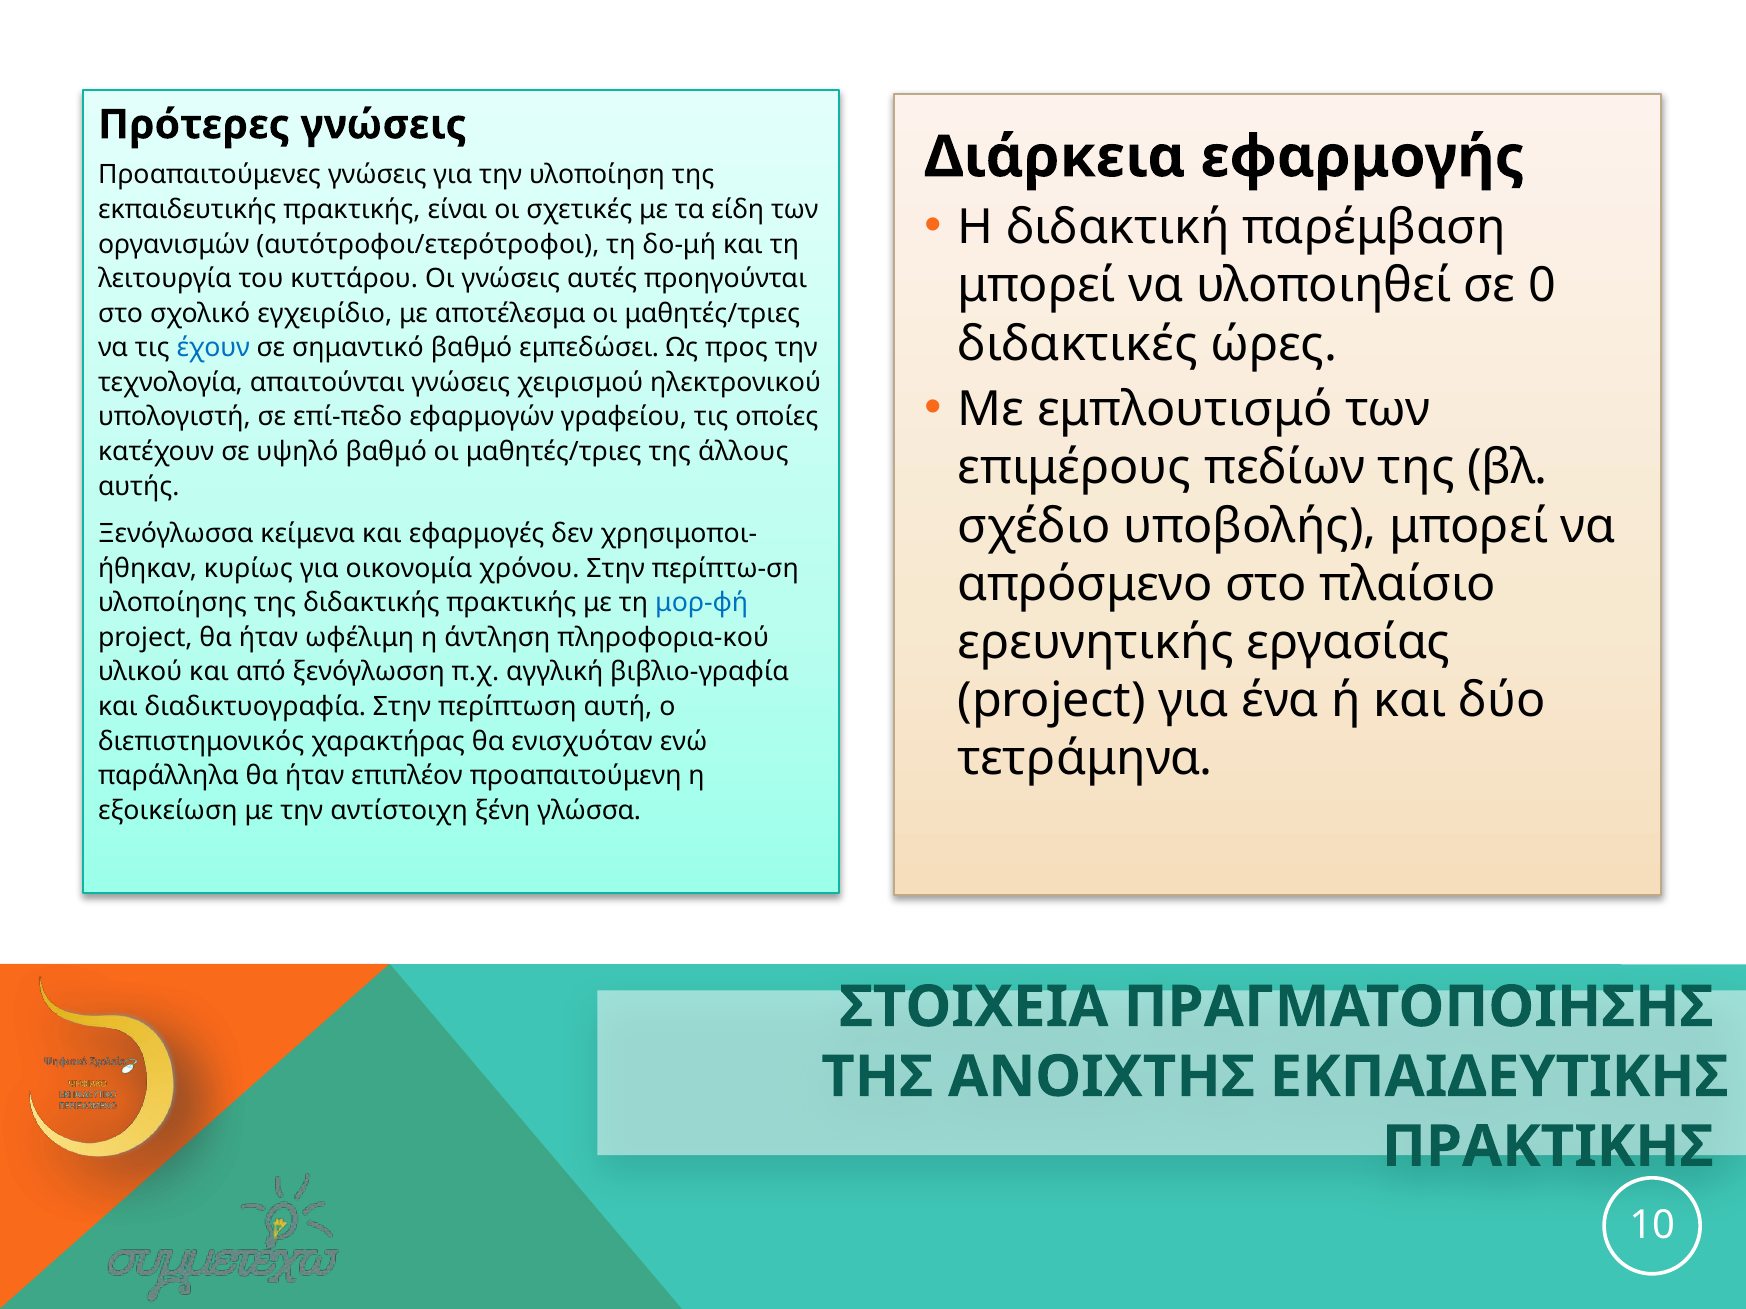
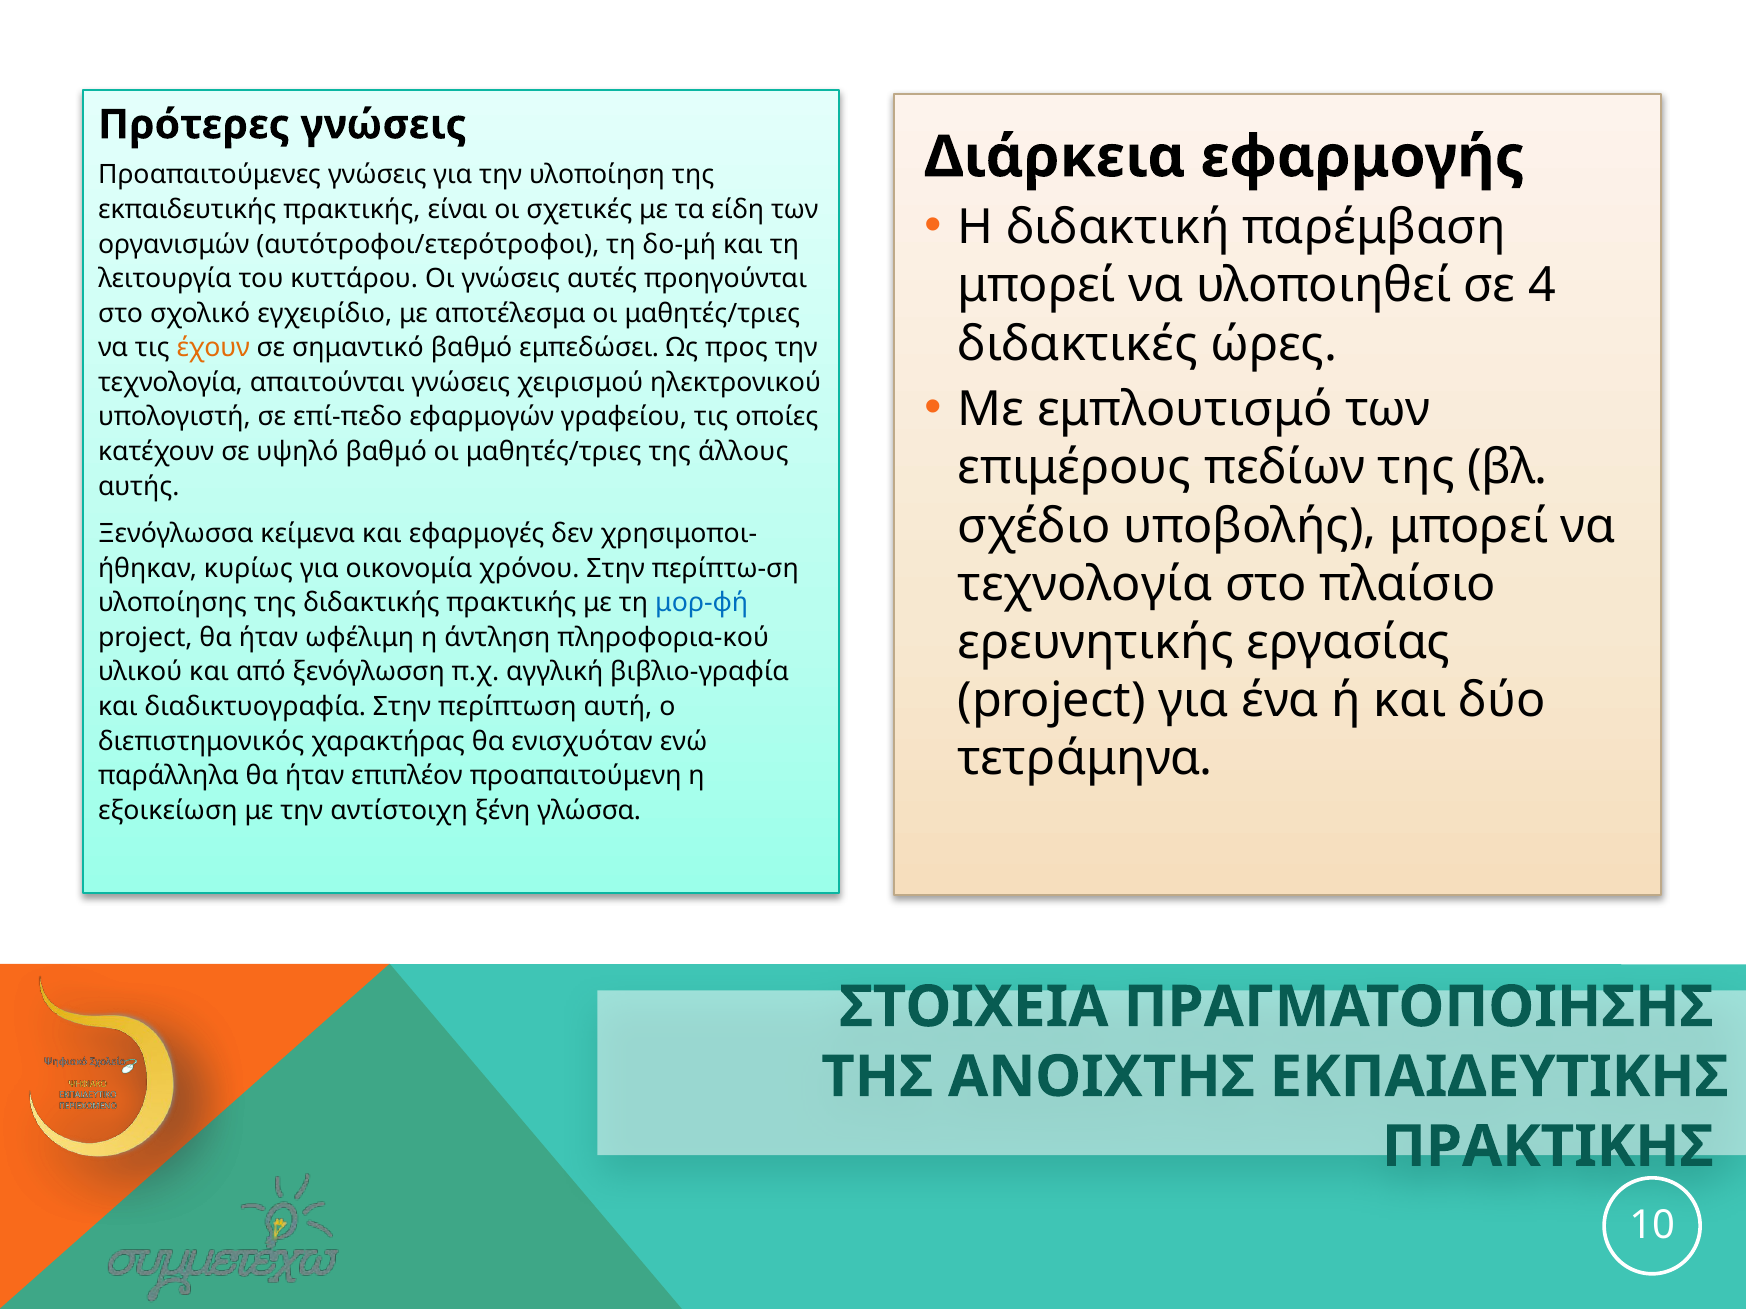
0: 0 -> 4 (1542, 286)
έχουν colour: blue -> orange (213, 348)
απρόσμενο: απρόσμενο -> τεχνολογία (1085, 584)
